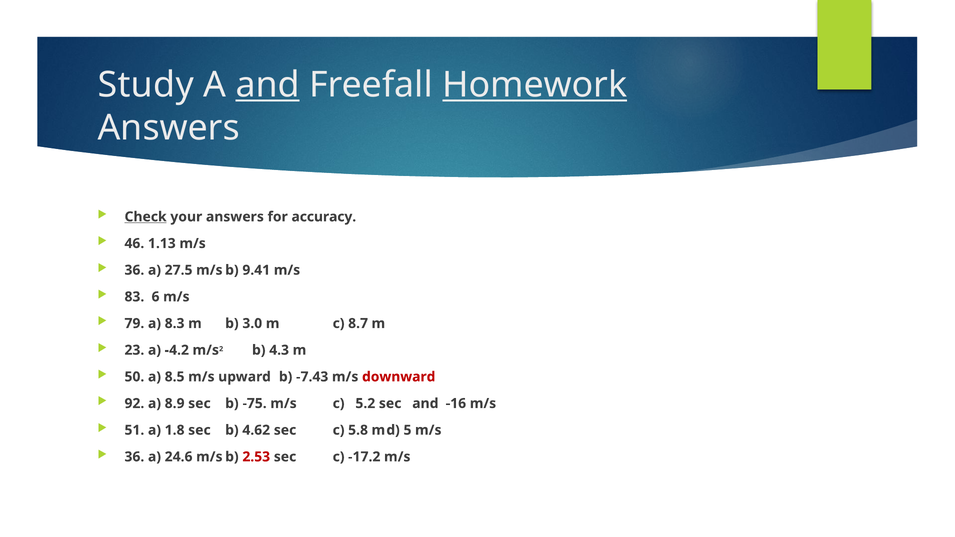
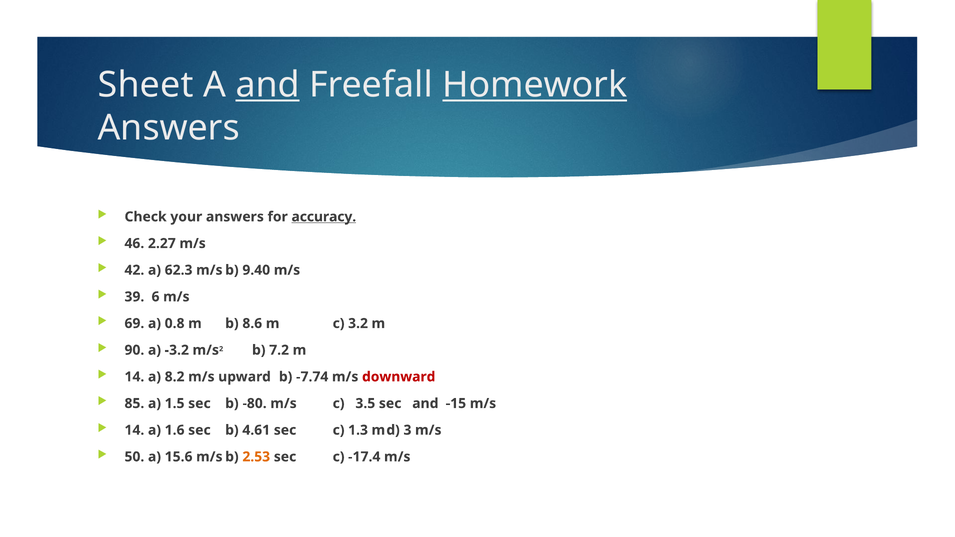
Study: Study -> Sheet (146, 85)
Check underline: present -> none (146, 217)
accuracy underline: none -> present (324, 217)
1.13: 1.13 -> 2.27 (162, 244)
36: 36 -> 42 (134, 270)
27.5: 27.5 -> 62.3 (179, 270)
9.41: 9.41 -> 9.40 (256, 270)
83: 83 -> 39 (134, 297)
79: 79 -> 69 (134, 324)
8.3: 8.3 -> 0.8 (175, 324)
3.0: 3.0 -> 8.6 (252, 324)
8.7: 8.7 -> 3.2 (358, 324)
23: 23 -> 90 (134, 350)
-4.2: -4.2 -> -3.2 (177, 350)
4.3: 4.3 -> 7.2 (279, 350)
50: 50 -> 14 (134, 377)
8.5: 8.5 -> 8.2 (175, 377)
-7.43: -7.43 -> -7.74 (312, 377)
92: 92 -> 85 (134, 404)
8.9: 8.9 -> 1.5 (175, 404)
-75: -75 -> -80 (255, 404)
5.2: 5.2 -> 3.5 (365, 404)
-16: -16 -> -15 (456, 404)
51: 51 -> 14 (134, 430)
1.8: 1.8 -> 1.6 (175, 430)
4.62: 4.62 -> 4.61 (256, 430)
5.8: 5.8 -> 1.3 (358, 430)
5: 5 -> 3 (408, 430)
36: 36 -> 50 (134, 457)
24.6: 24.6 -> 15.6 (179, 457)
2.53 colour: red -> orange (256, 457)
-17.2: -17.2 -> -17.4 (364, 457)
